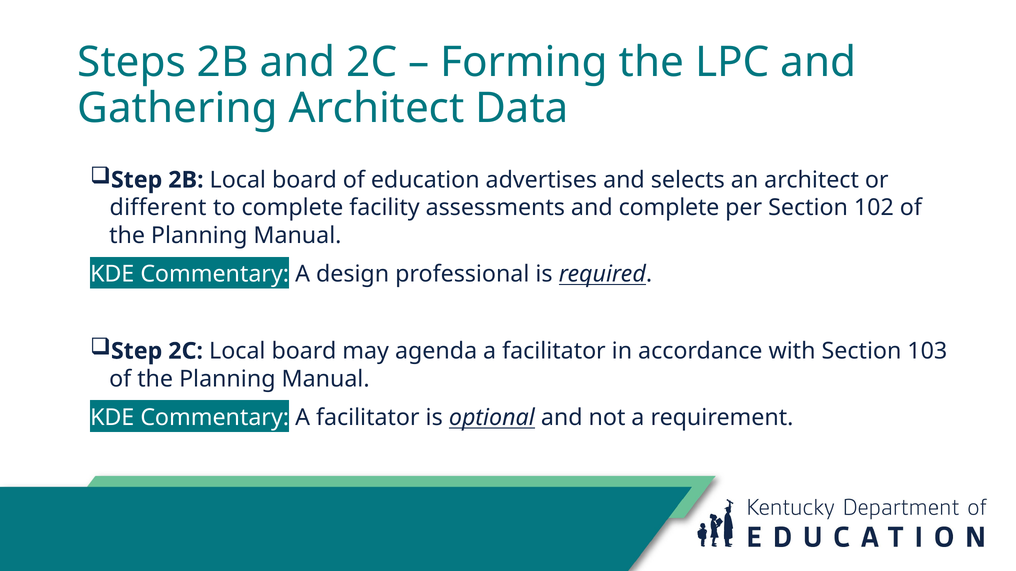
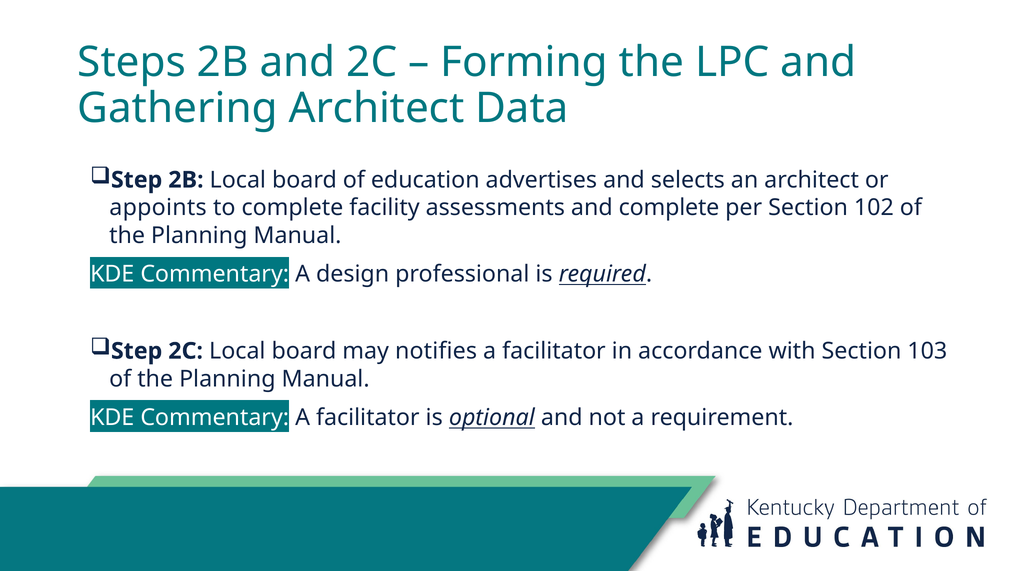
different: different -> appoints (158, 208)
agenda: agenda -> notifies (436, 351)
